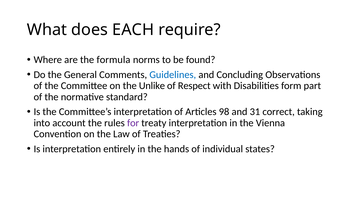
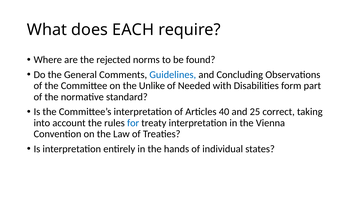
formula: formula -> rejected (114, 60)
Respect: Respect -> Needed (194, 86)
98: 98 -> 40 (224, 112)
31: 31 -> 25 (255, 112)
for colour: purple -> blue (133, 123)
